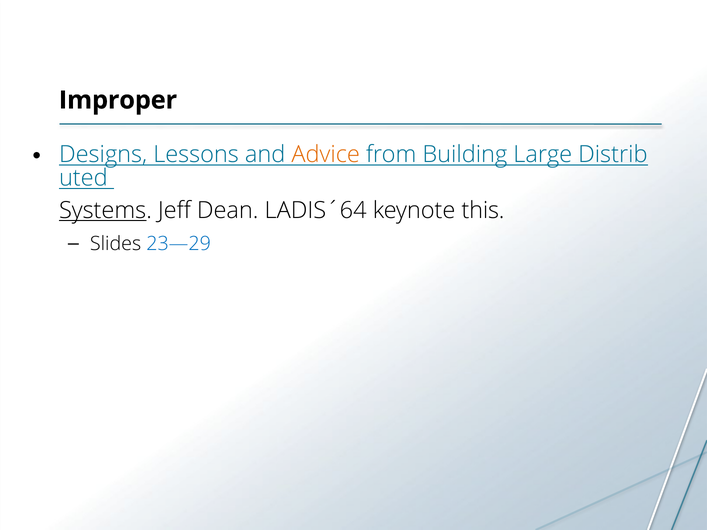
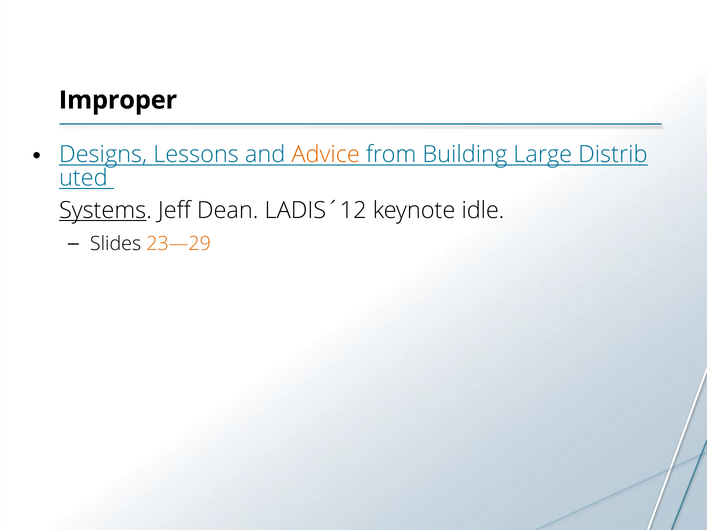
LADIS´64: LADIS´64 -> LADIS´12 (316, 210)
this: this -> idle (483, 210)
23—29 colour: blue -> orange (179, 244)
